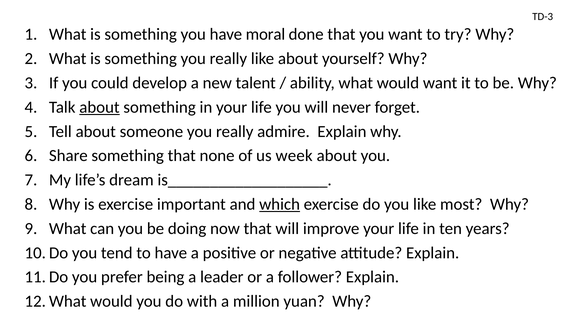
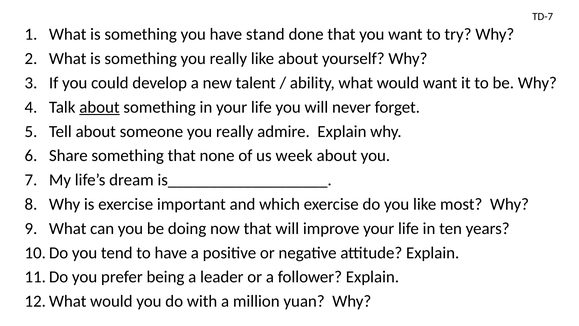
TD-3: TD-3 -> TD-7 (543, 17)
moral: moral -> stand (265, 34)
which underline: present -> none (280, 204)
